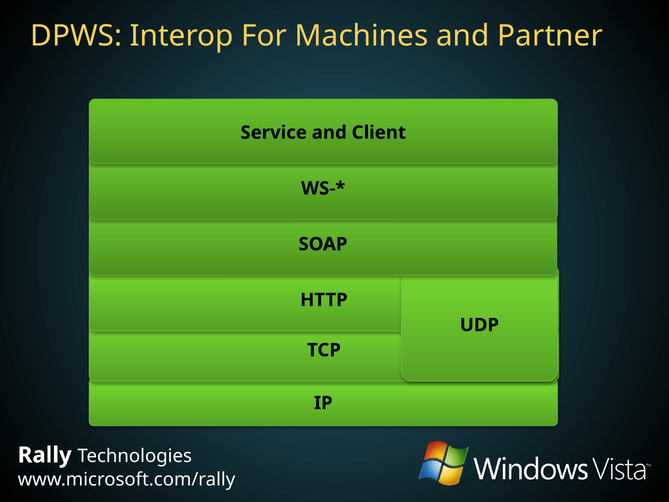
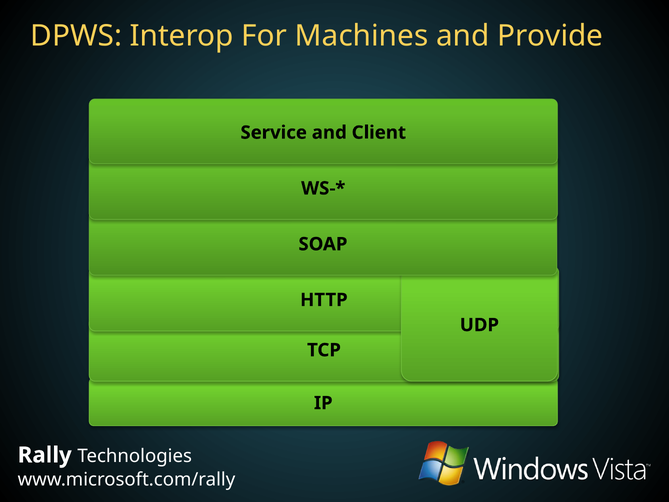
Partner: Partner -> Provide (550, 36)
